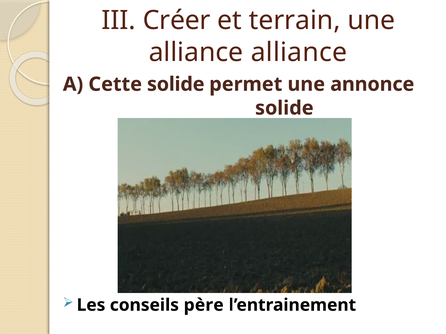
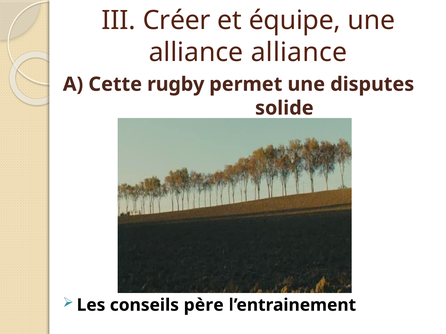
terrain: terrain -> équipe (295, 20)
Cette solide: solide -> rugby (176, 84)
annonce: annonce -> disputes (372, 84)
